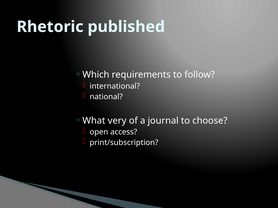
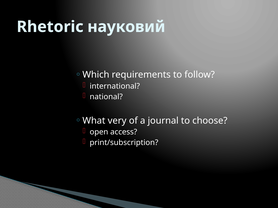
published: published -> науковий (126, 27)
